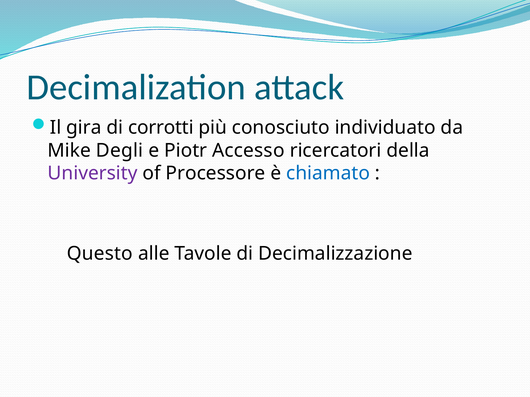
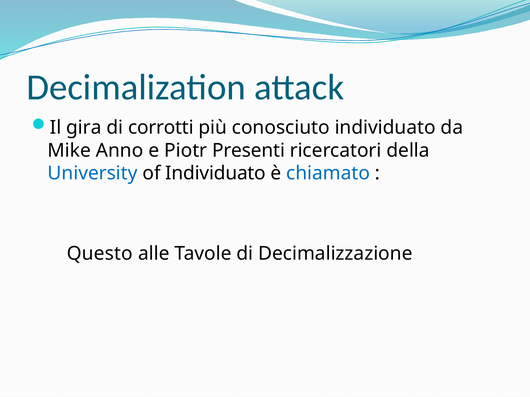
Degli: Degli -> Anno (120, 151)
Accesso: Accesso -> Presenti (249, 151)
University colour: purple -> blue (93, 174)
of Processore: Processore -> Individuato (216, 174)
